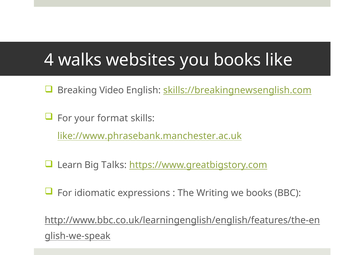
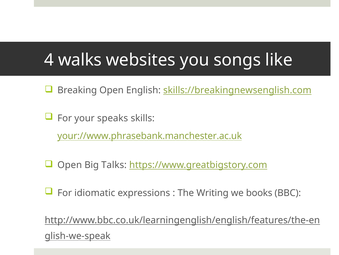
you books: books -> songs (237, 60)
Breaking Video: Video -> Open (112, 90)
format: format -> speaks (113, 118)
like://www.phrasebank.manchester.ac.uk: like://www.phrasebank.manchester.ac.uk -> your://www.phrasebank.manchester.ac.uk (150, 136)
Learn: Learn -> Open (70, 164)
